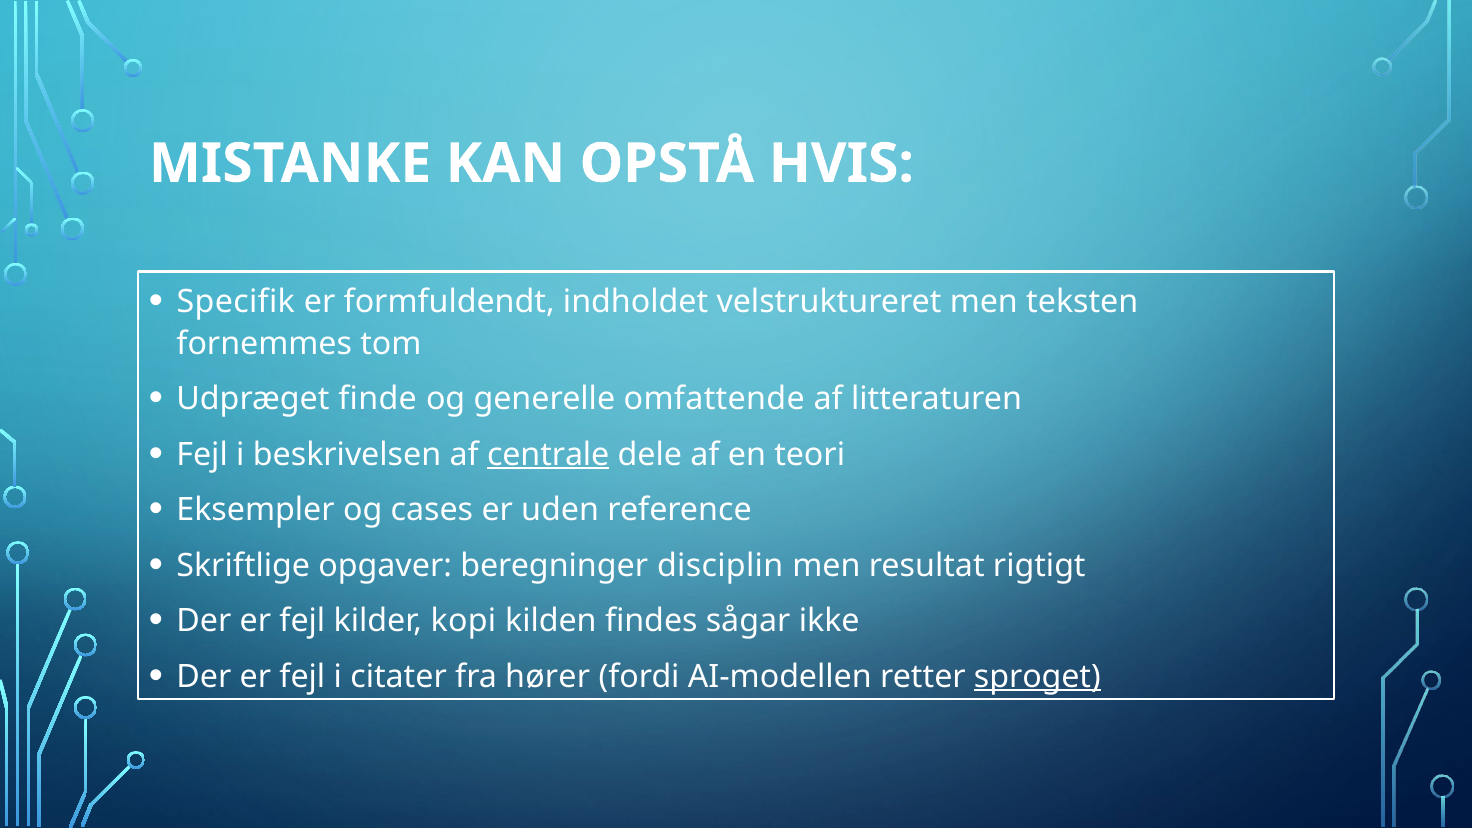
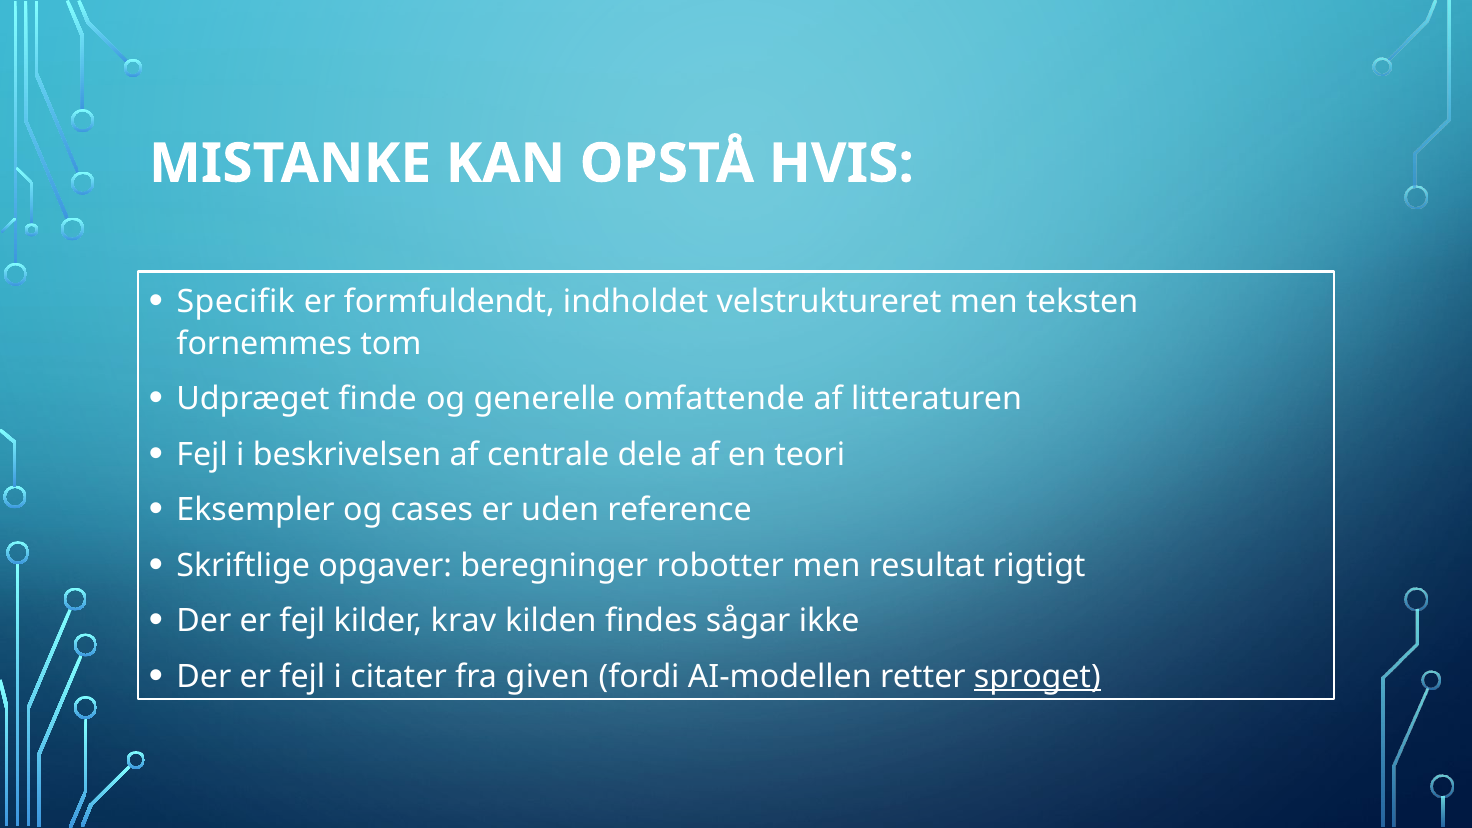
centrale underline: present -> none (548, 455)
disciplin: disciplin -> robotter (720, 566)
kopi: kopi -> krav (463, 621)
hører: hører -> given (548, 677)
